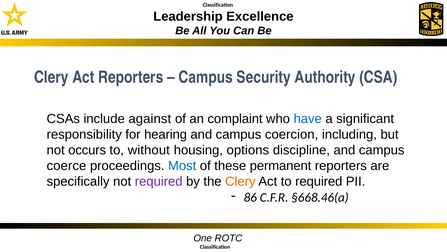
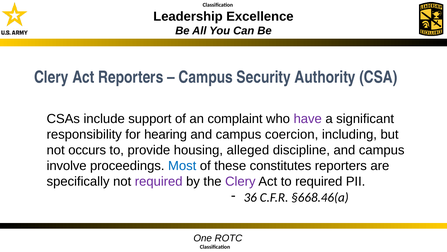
against: against -> support (150, 119)
have colour: blue -> purple (308, 119)
without: without -> provide (149, 150)
options: options -> alleged (248, 150)
coerce: coerce -> involve (67, 165)
permanent: permanent -> constitutes (281, 165)
Clery colour: orange -> purple (240, 181)
86: 86 -> 36 (250, 197)
